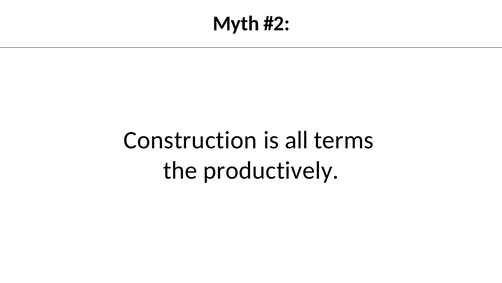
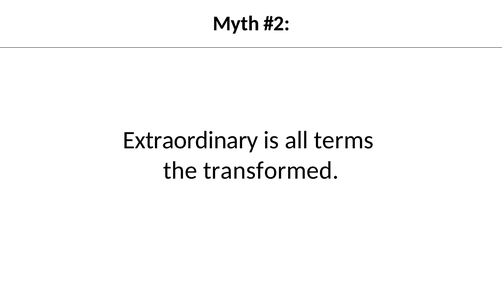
Construction: Construction -> Extraordinary (191, 140)
productively: productively -> transformed (271, 170)
